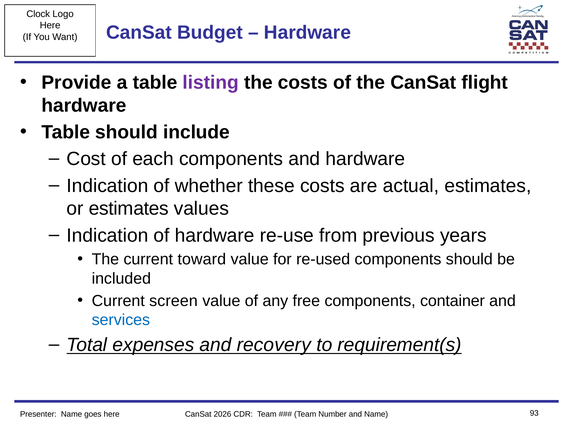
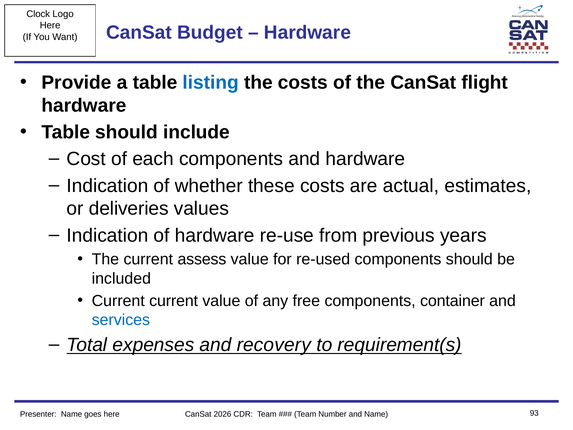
listing colour: purple -> blue (211, 83)
or estimates: estimates -> deliveries (129, 209)
toward: toward -> assess (202, 259)
Current screen: screen -> current (174, 301)
